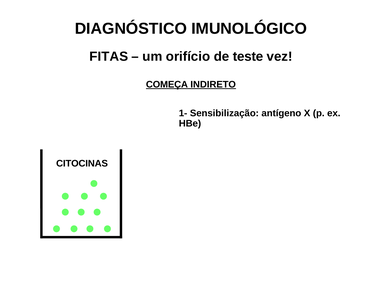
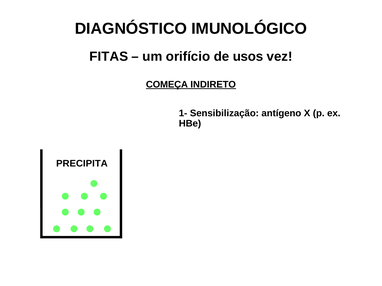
teste: teste -> usos (248, 57)
CITOCINAS: CITOCINAS -> PRECIPITA (82, 164)
